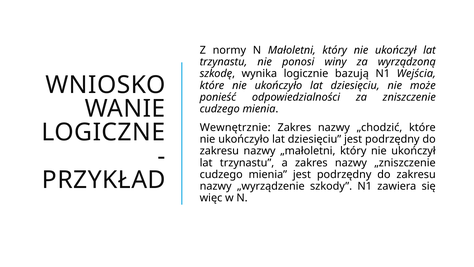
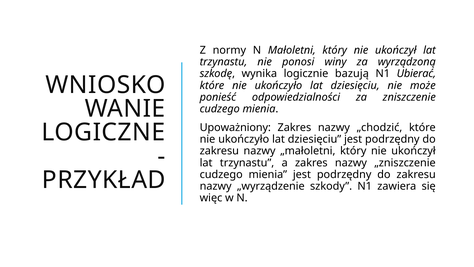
Wejścia: Wejścia -> Ubierać (416, 74)
Wewnętrznie: Wewnętrznie -> Upoważniony (235, 127)
